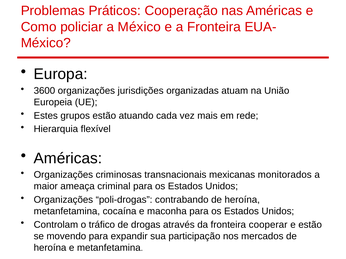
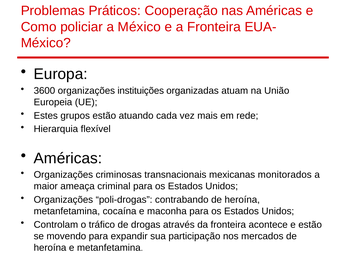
jurisdições: jurisdições -> instituições (141, 91)
cooperar: cooperar -> acontece (268, 225)
